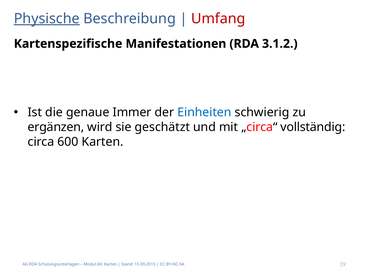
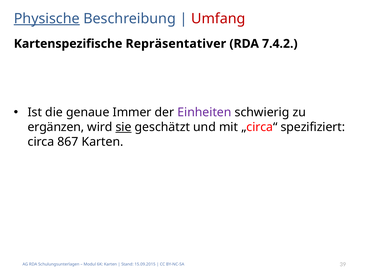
Manifestationen: Manifestationen -> Repräsentativer (176, 44)
3.1.2: 3.1.2 -> 7.4.2 (280, 44)
Einheiten colour: blue -> purple (204, 112)
sie underline: none -> present (123, 127)
vollständig: vollständig -> spezifiziert (313, 127)
600: 600 -> 867 (68, 142)
